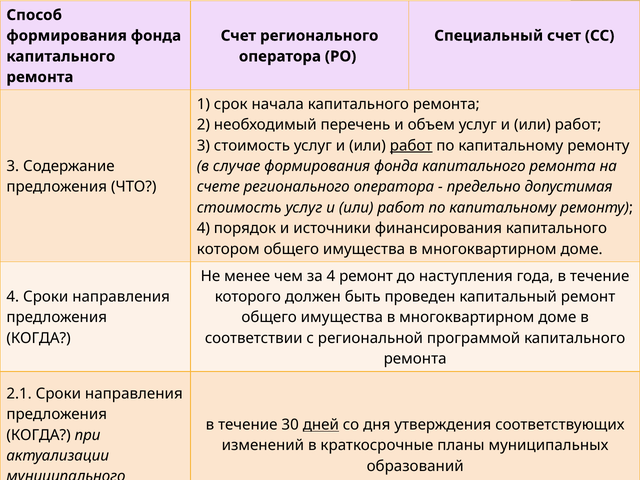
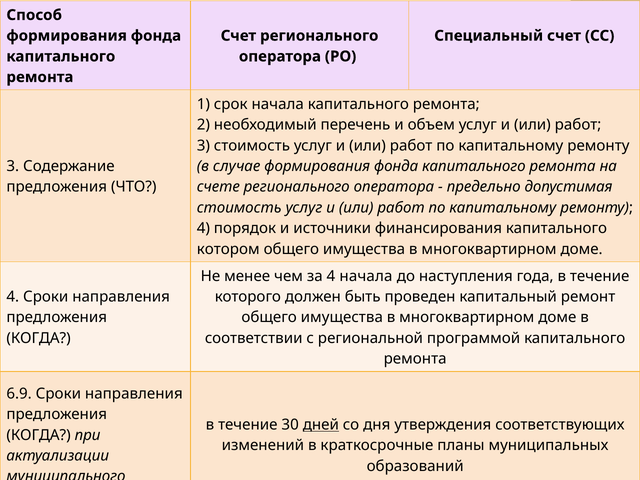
работ underline: present -> none (411, 146)
4 ремонт: ремонт -> начала (366, 276)
2.1: 2.1 -> 6.9 (19, 394)
